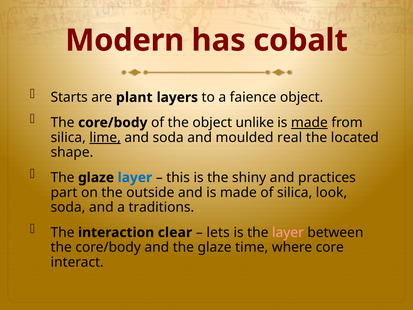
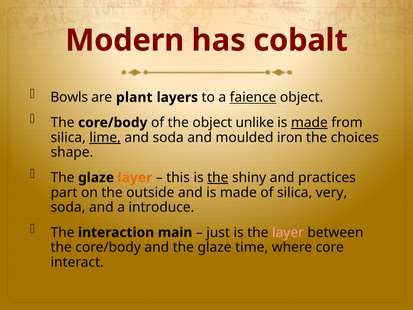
Starts: Starts -> Bowls (69, 97)
faience underline: none -> present (253, 97)
real: real -> iron (290, 137)
located: located -> choices (355, 137)
layer colour: blue -> orange (135, 177)
the underline: none -> present (218, 177)
look: look -> very (332, 192)
traditions: traditions -> introduce (161, 207)
clear: clear -> main (175, 232)
lets: lets -> just (218, 232)
